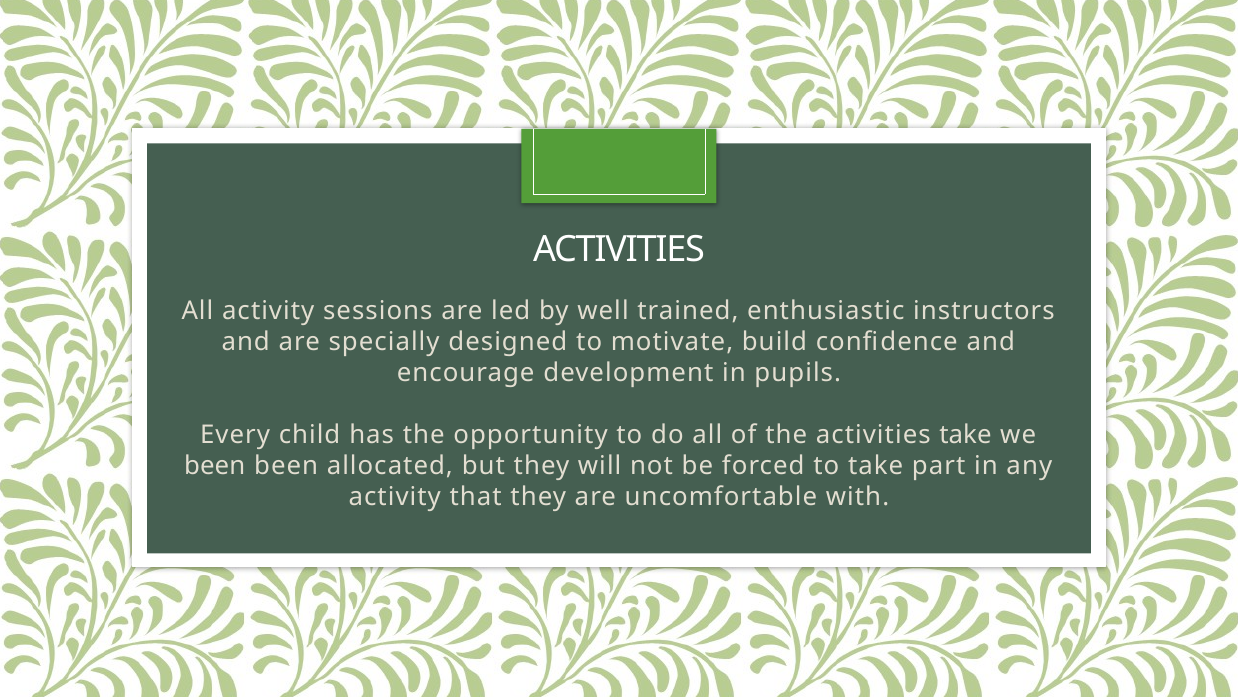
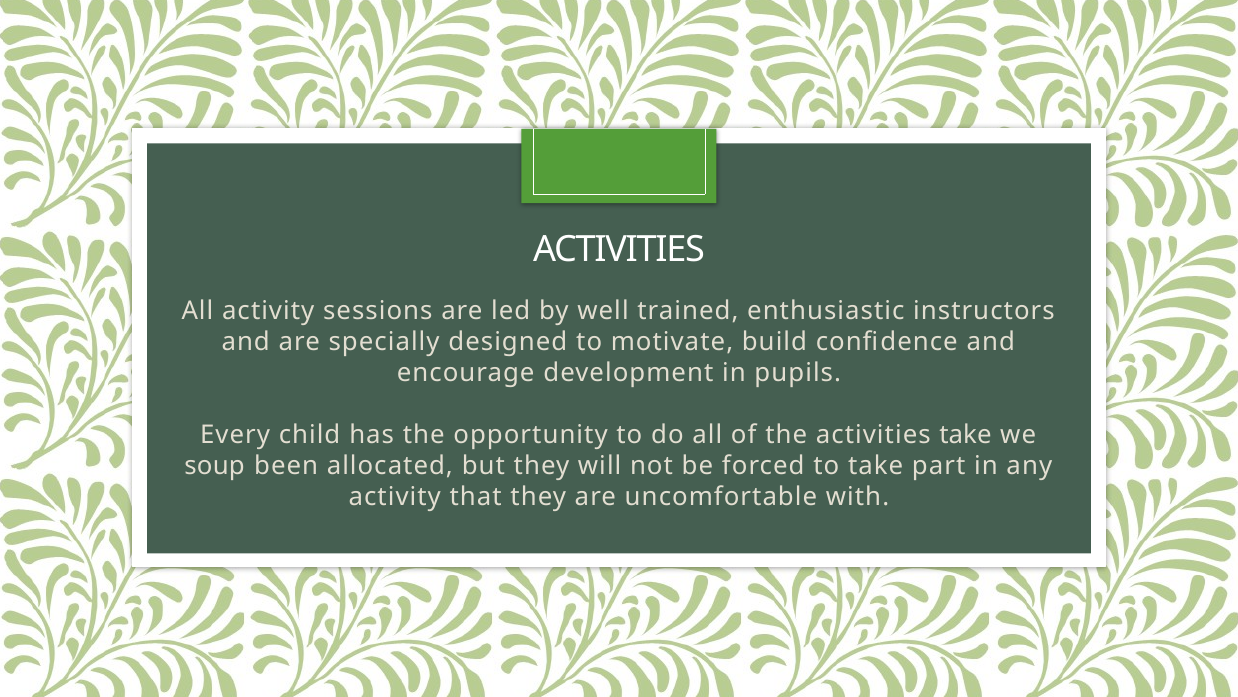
been: been -> soup (215, 465)
